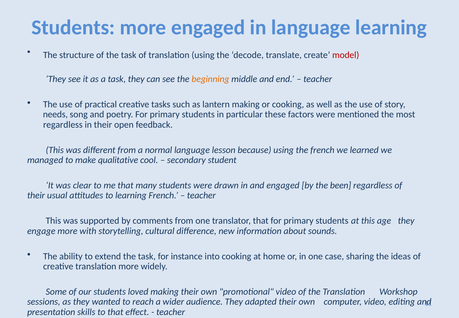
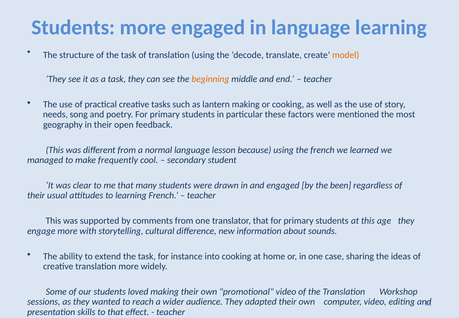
model colour: red -> orange (346, 55)
regardless: regardless -> geography (63, 125)
qualitative: qualitative -> frequently (118, 160)
